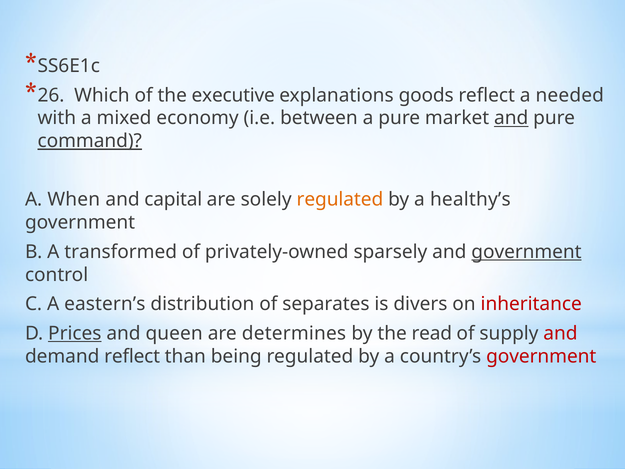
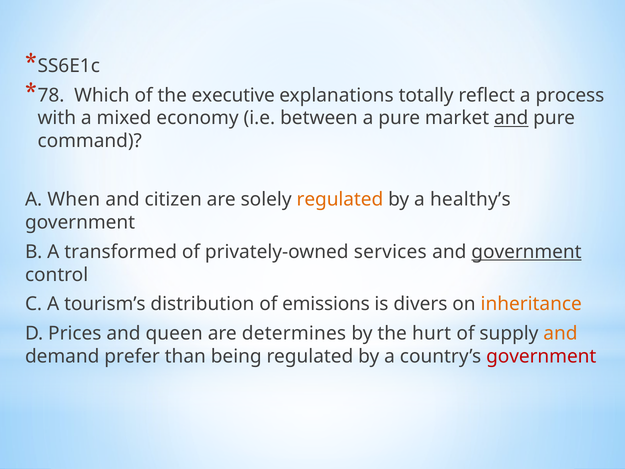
26: 26 -> 78 (51, 95)
goods: goods -> totally (426, 95)
needed: needed -> process (570, 95)
command underline: present -> none (90, 141)
capital: capital -> citizen (173, 200)
sparsely: sparsely -> services (390, 252)
eastern’s: eastern’s -> tourism’s (105, 304)
separates: separates -> emissions (326, 304)
inheritance colour: red -> orange (531, 304)
Prices underline: present -> none (75, 333)
read: read -> hurt (432, 333)
and colour: red -> orange (560, 333)
demand reflect: reflect -> prefer (132, 356)
